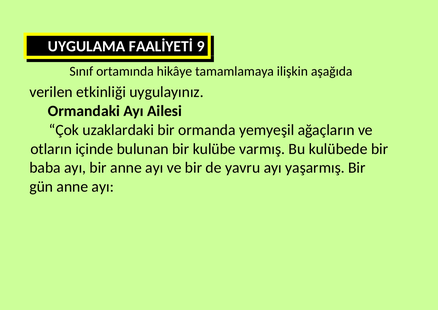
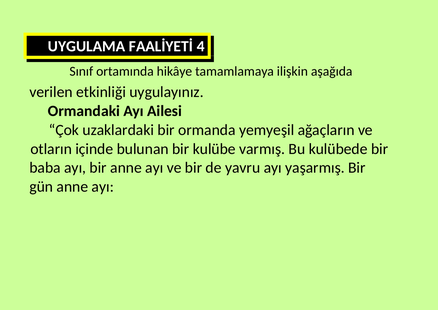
9: 9 -> 4 (201, 46)
